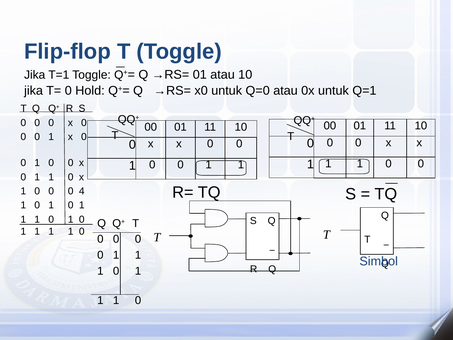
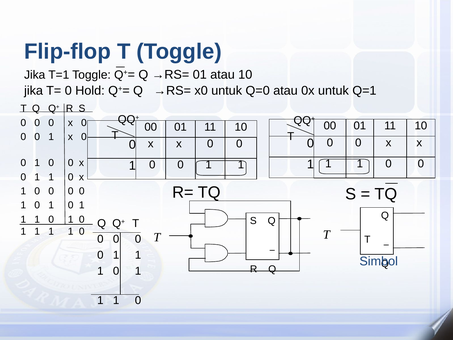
4: 4 -> 0 (82, 191)
